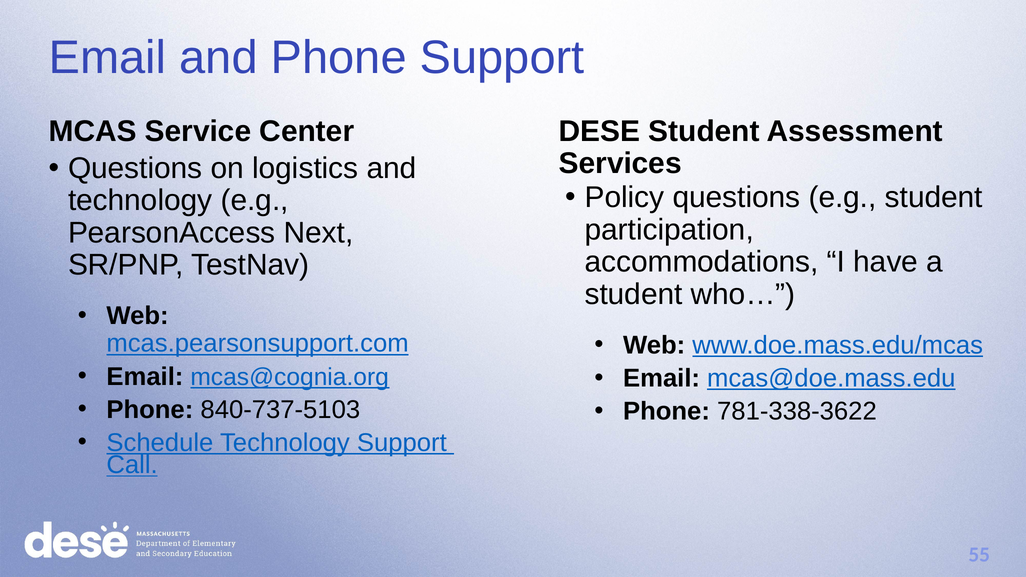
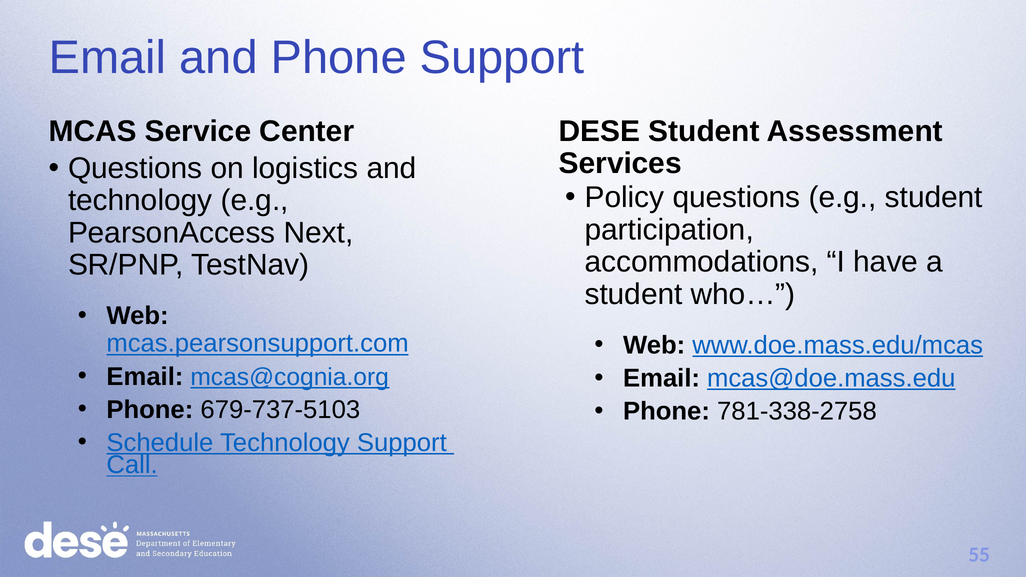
840-737-5103: 840-737-5103 -> 679-737-5103 (280, 410)
781-338-3622: 781-338-3622 -> 781-338-2758 (797, 411)
